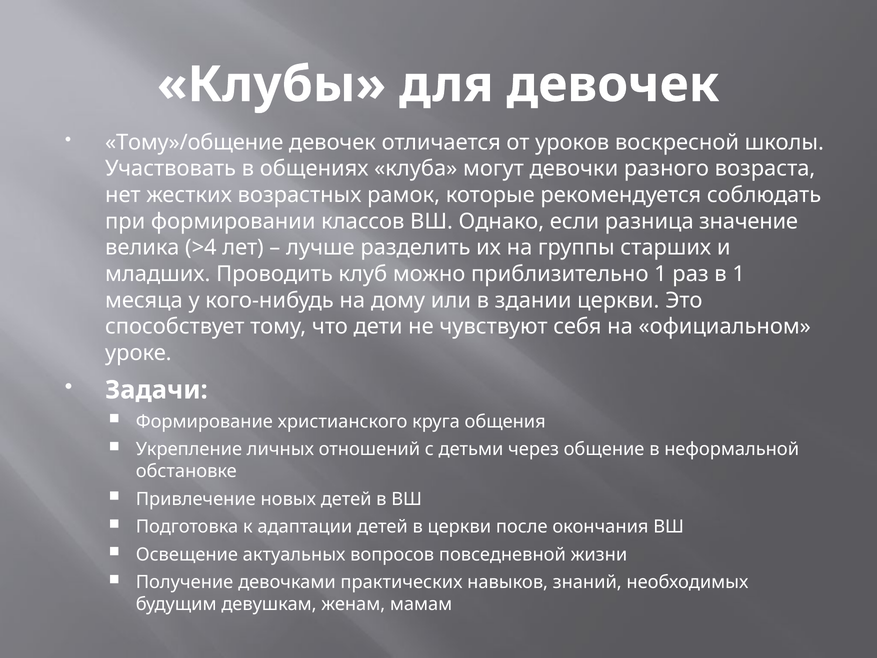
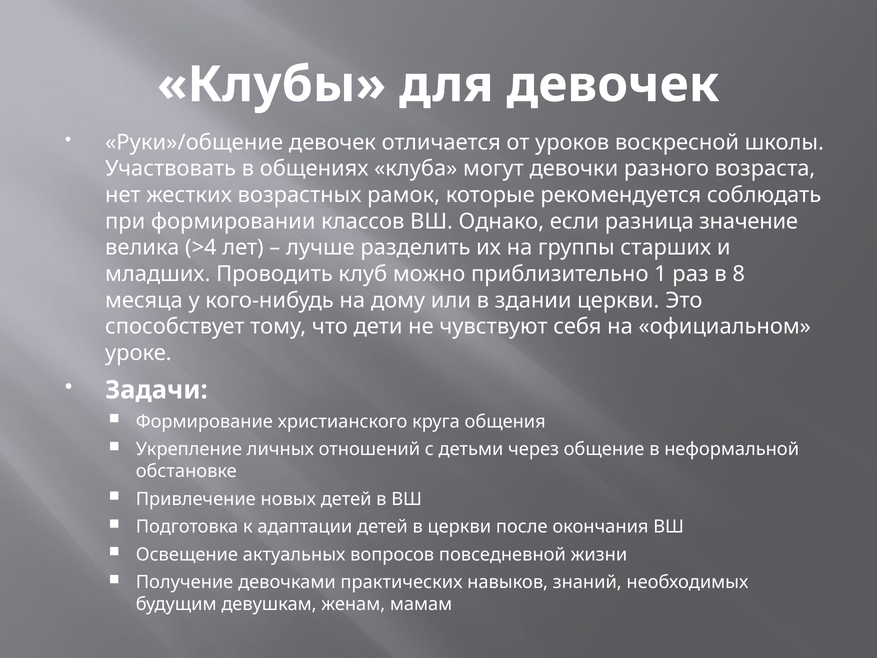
Тому»/общение: Тому»/общение -> Руки»/общение (194, 142)
в 1: 1 -> 8 (739, 274)
